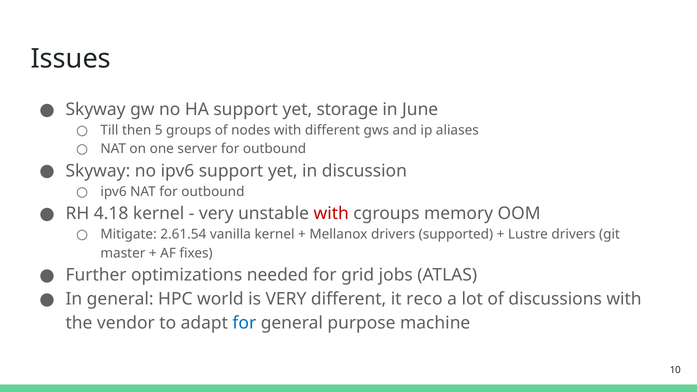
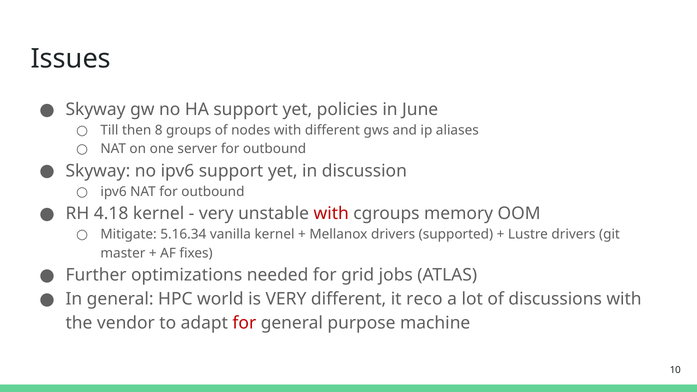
storage: storage -> policies (347, 110)
5: 5 -> 8 (159, 130)
2.61.54: 2.61.54 -> 5.16.34 (183, 234)
for colour: blue -> red (244, 323)
